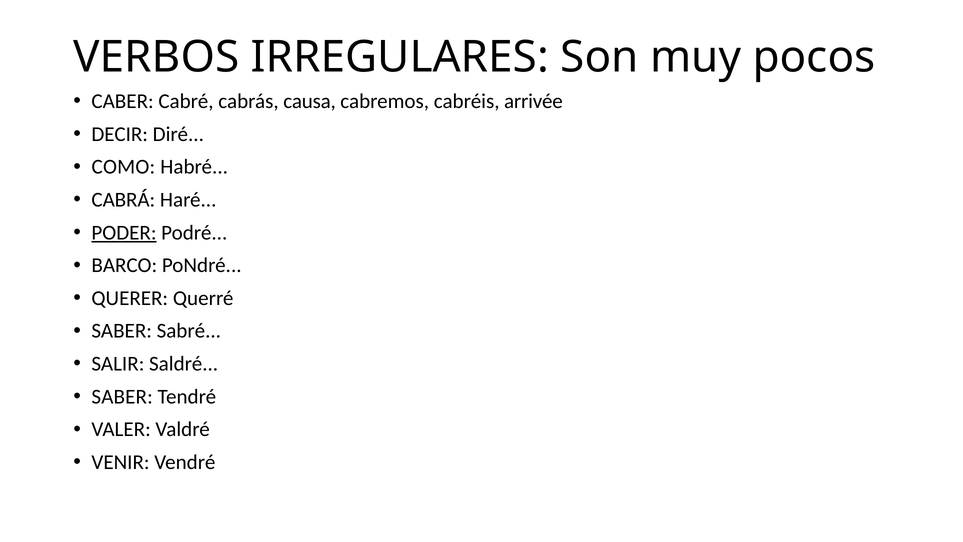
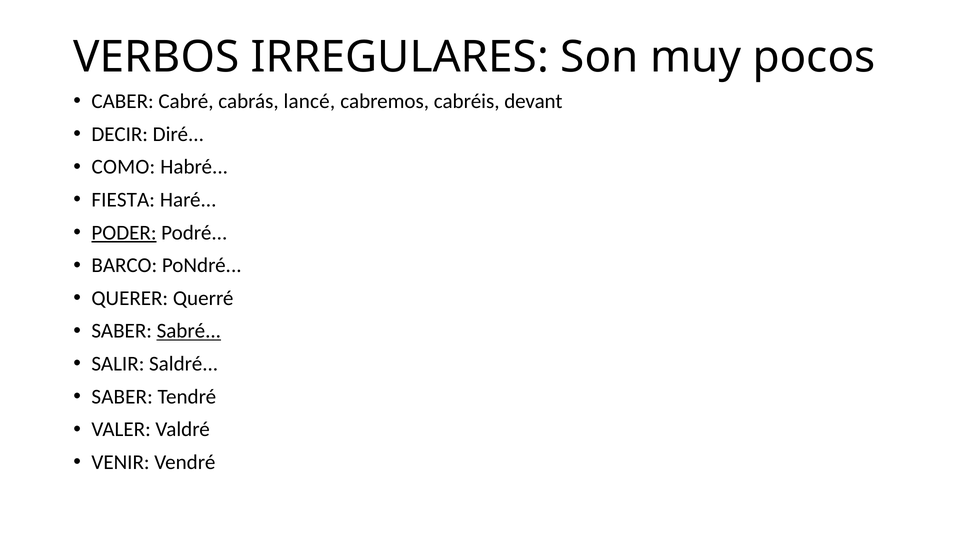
causa: causa -> lancé (309, 101)
arrivée: arrivée -> devant (533, 101)
CABRÁ: CABRÁ -> FIESTA (123, 200)
Sabré underline: none -> present (189, 331)
